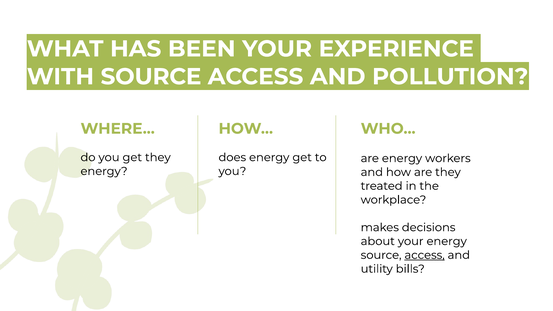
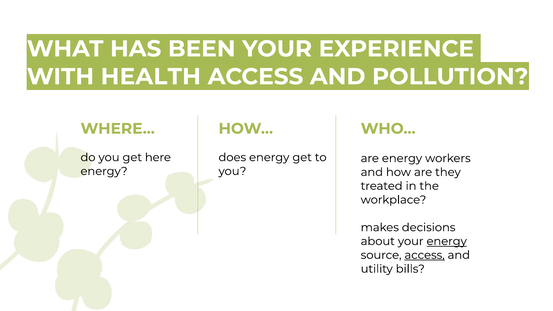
WITH SOURCE: SOURCE -> HEALTH (151, 77)
get they: they -> here (158, 157)
energy underline: none -> present (447, 241)
